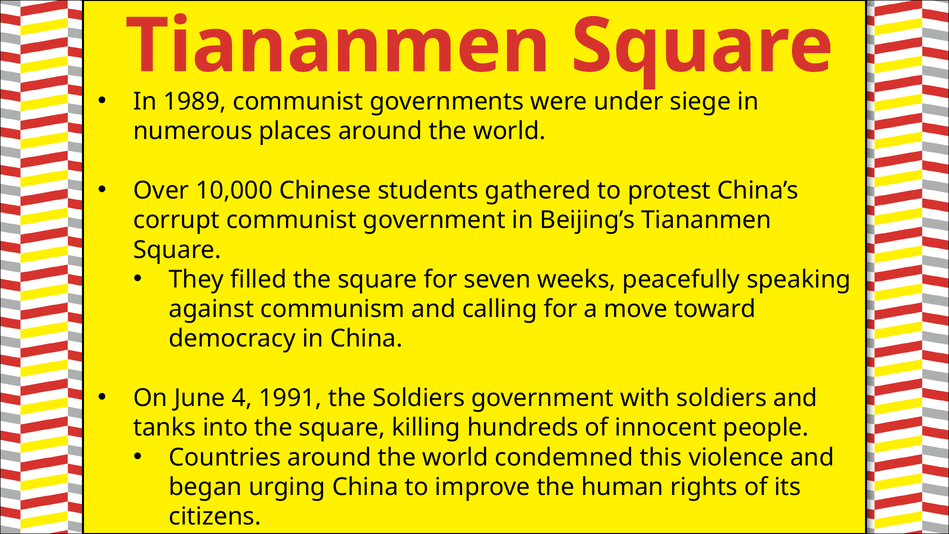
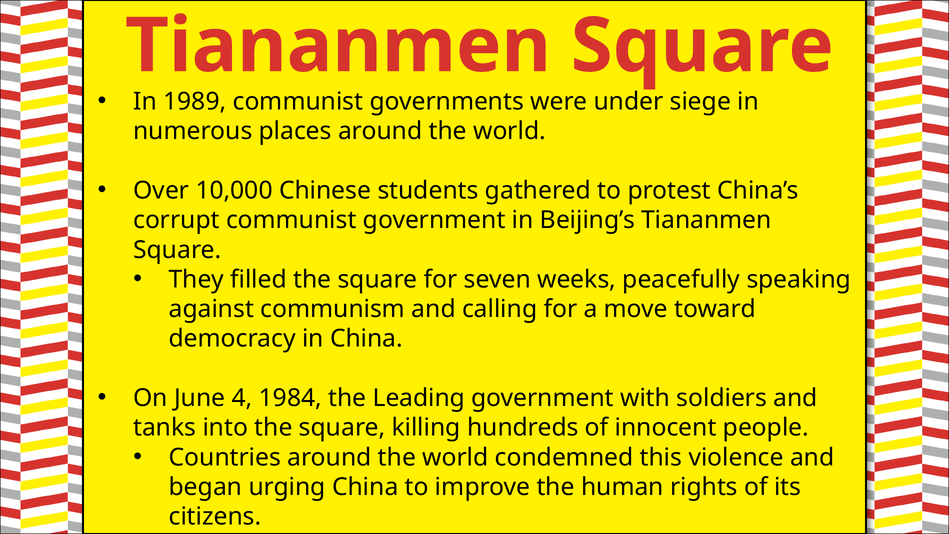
1991: 1991 -> 1984 (290, 398)
the Soldiers: Soldiers -> Leading (419, 398)
